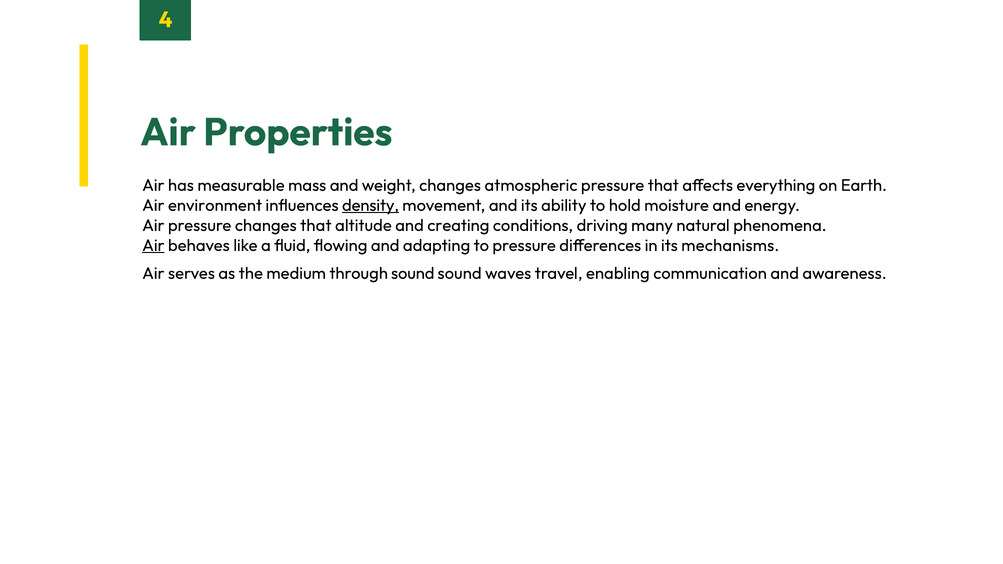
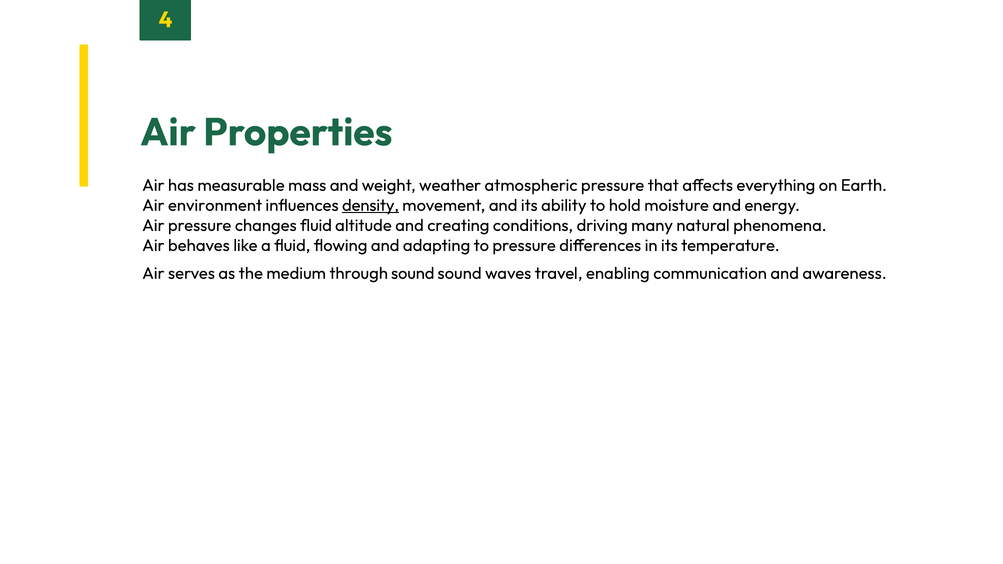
weight changes: changes -> weather (450, 185)
changes that: that -> fluid (316, 225)
Air underline: present -> none (153, 246)
mechanisms: mechanisms -> temperature (730, 246)
